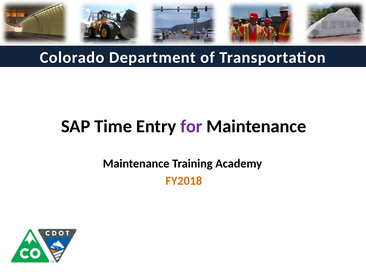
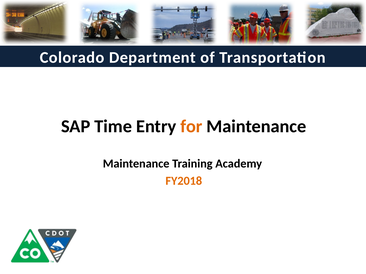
for colour: purple -> orange (191, 127)
